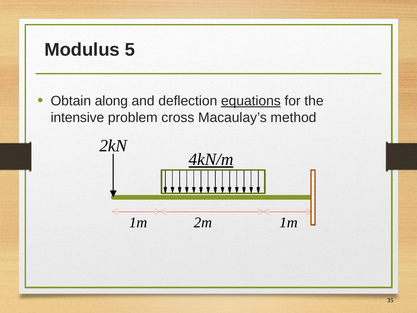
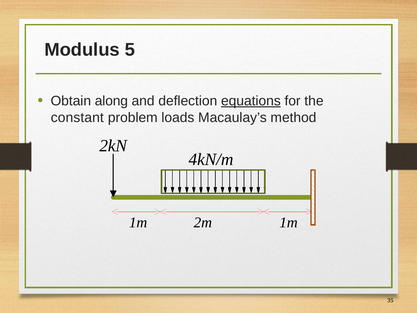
intensive: intensive -> constant (77, 118)
cross: cross -> loads (178, 118)
4kN/m underline: present -> none (211, 160)
